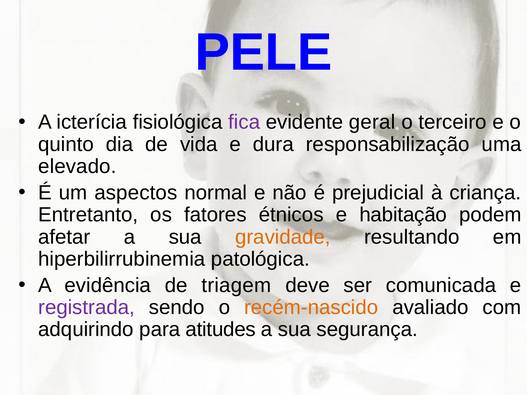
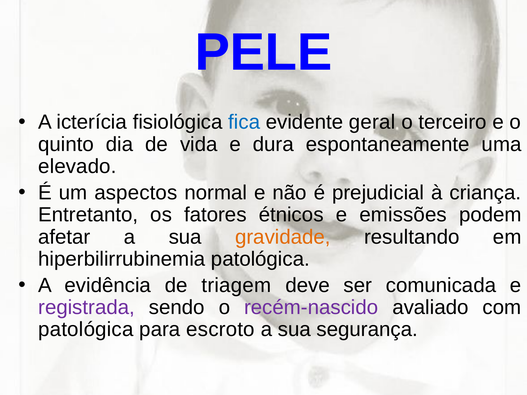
fica colour: purple -> blue (244, 122)
responsabilização: responsabilização -> espontaneamente (388, 144)
habitação: habitação -> emissões (403, 215)
recém-nascido colour: orange -> purple (311, 308)
adquirindo: adquirindo -> patológica (86, 330)
atitudes: atitudes -> escroto (220, 330)
